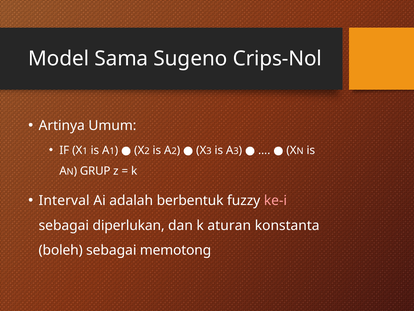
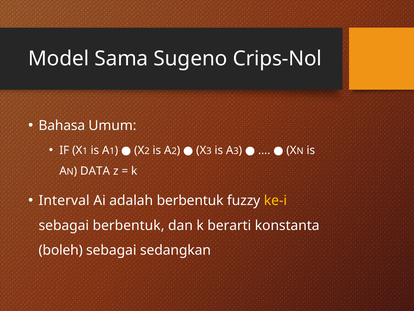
Artinya: Artinya -> Bahasa (62, 125)
GRUP: GRUP -> DATA (95, 171)
ke-i colour: pink -> yellow (275, 200)
sebagai diperlukan: diperlukan -> berbentuk (129, 225)
aturan: aturan -> berarti (229, 225)
memotong: memotong -> sedangkan (175, 250)
